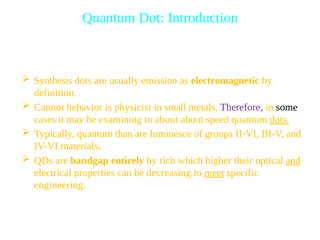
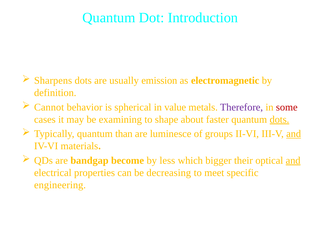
Synthesis: Synthesis -> Sharpens (53, 81)
physicist: physicist -> spherical (133, 107)
small: small -> value (175, 107)
some colour: black -> red (287, 107)
to about: about -> shape (167, 119)
speed: speed -> faster (217, 119)
and underline: none -> present (294, 134)
entirely: entirely -> become (128, 161)
rich: rich -> less (167, 161)
higher: higher -> bigger (218, 161)
meet underline: present -> none (214, 173)
